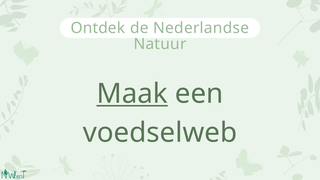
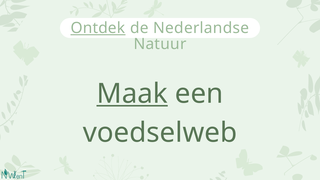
Ontdek underline: none -> present (98, 28)
